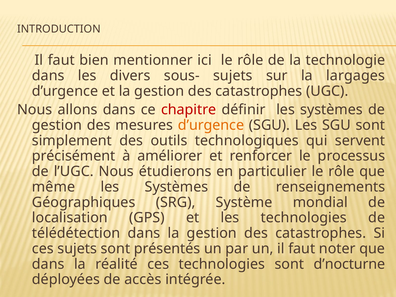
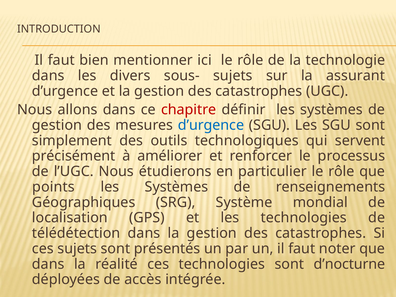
largages: largages -> assurant (356, 76)
d’urgence colour: orange -> blue (211, 125)
même: même -> points (53, 187)
